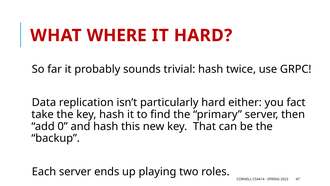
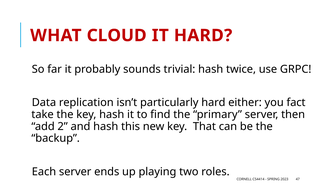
WHERE: WHERE -> CLOUD (117, 35)
0: 0 -> 2 (63, 126)
